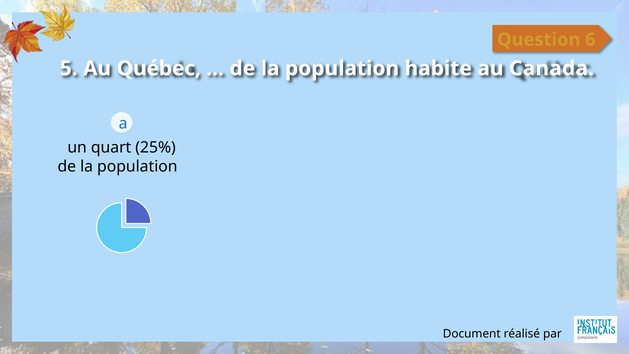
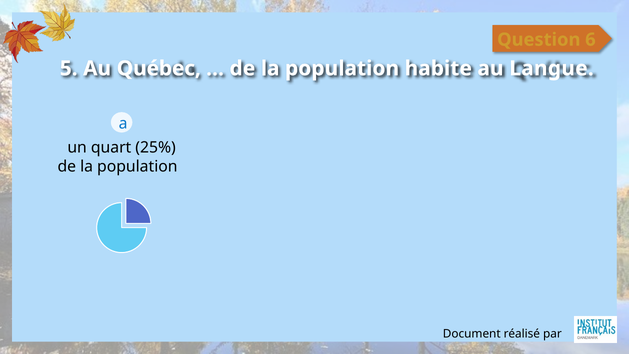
Canada: Canada -> Langue (552, 68)
